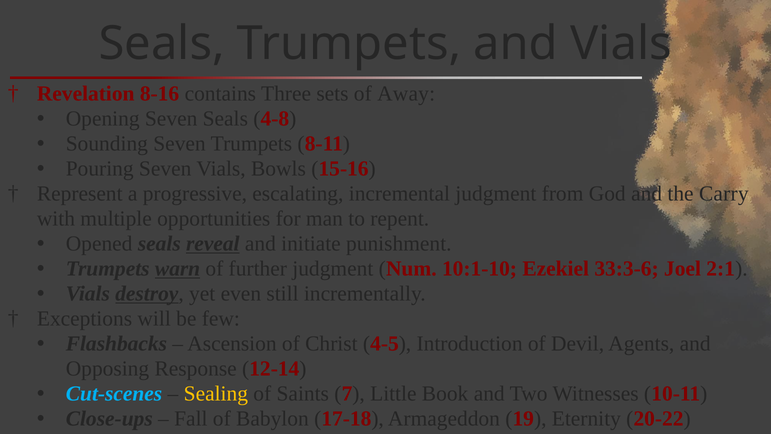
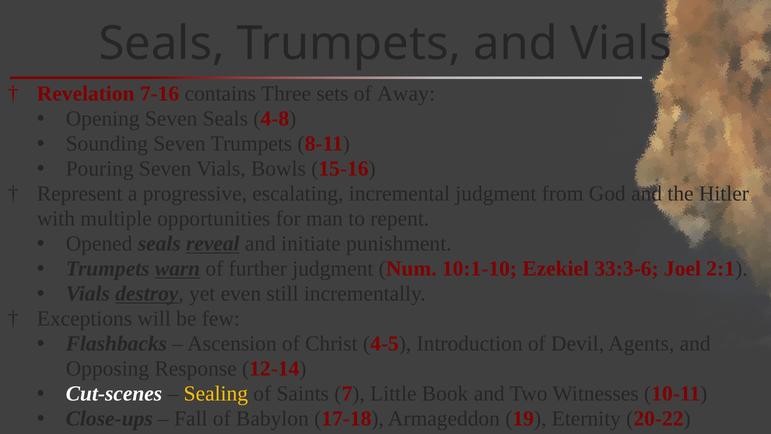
8-16: 8-16 -> 7-16 (160, 94)
Carry: Carry -> Hitler (724, 194)
Cut-scenes colour: light blue -> white (114, 393)
